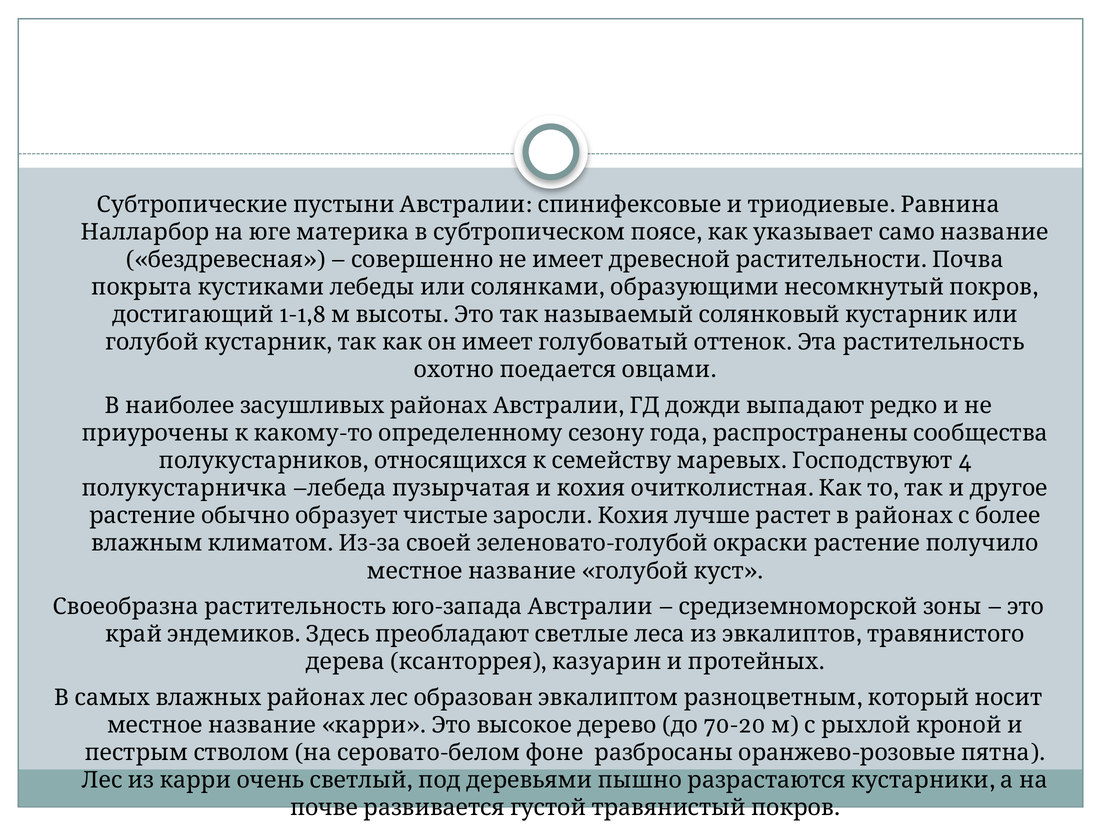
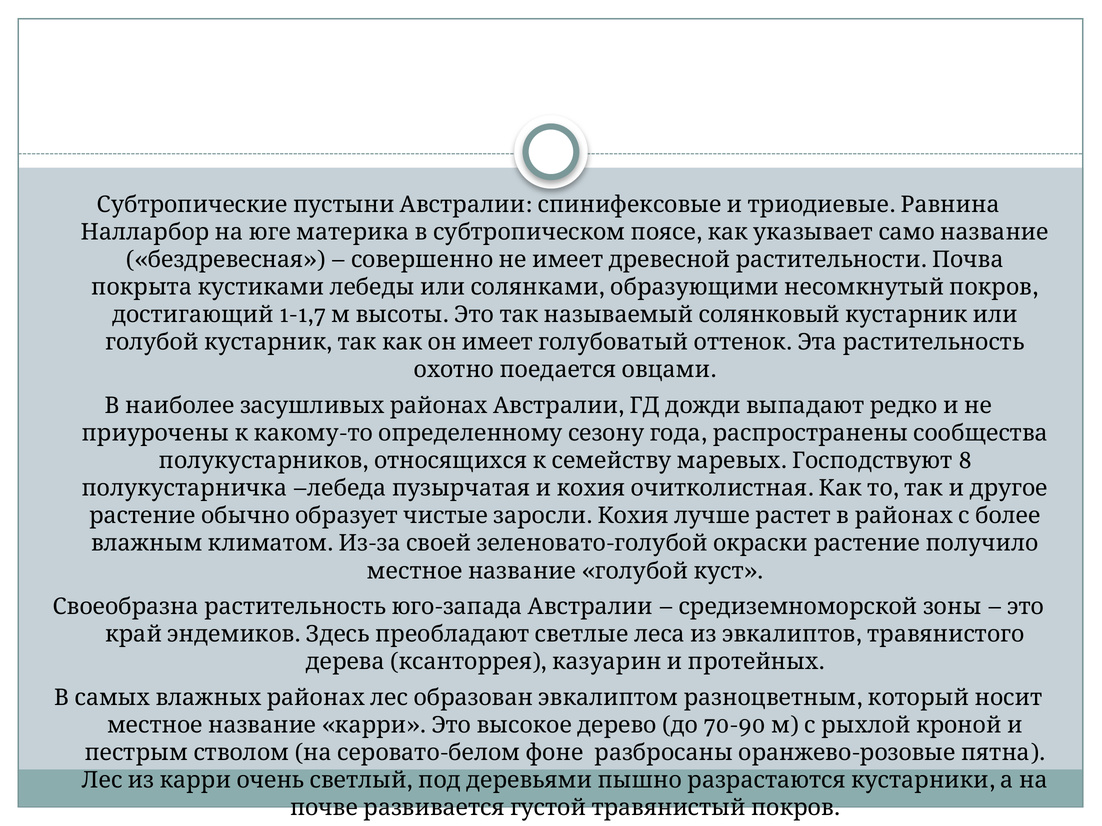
1-1,8: 1-1,8 -> 1-1,7 (302, 315)
4: 4 -> 8 (965, 461)
70-20: 70-20 -> 70-90 (735, 726)
